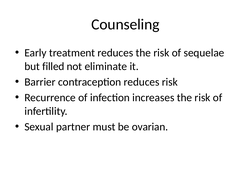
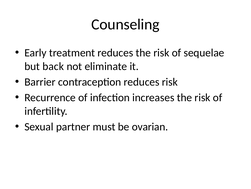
filled: filled -> back (53, 66)
